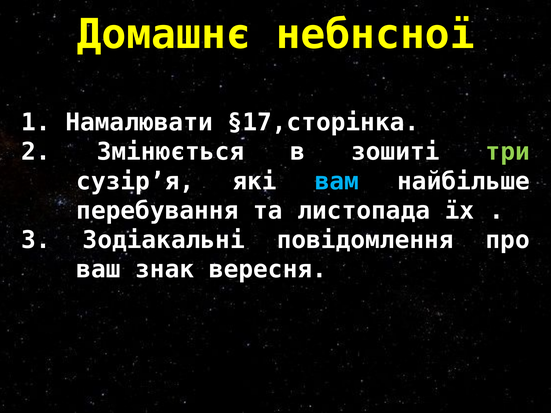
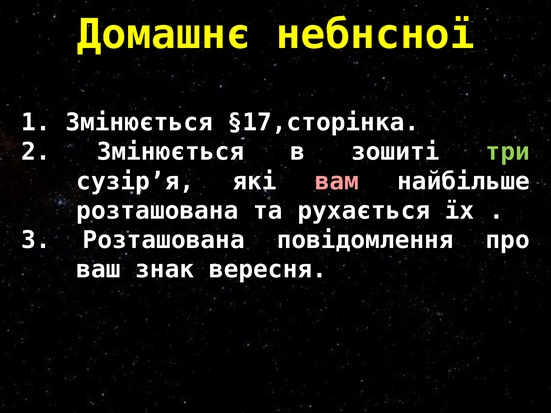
1 Намалювати: Намалювати -> Змінюється (139, 123)
вам colour: light blue -> pink (337, 181)
перебування: перебування -> розташована (157, 211)
листопада: листопада -> рухається (364, 211)
3 Зодіакальні: Зодіакальні -> Розташована (164, 240)
